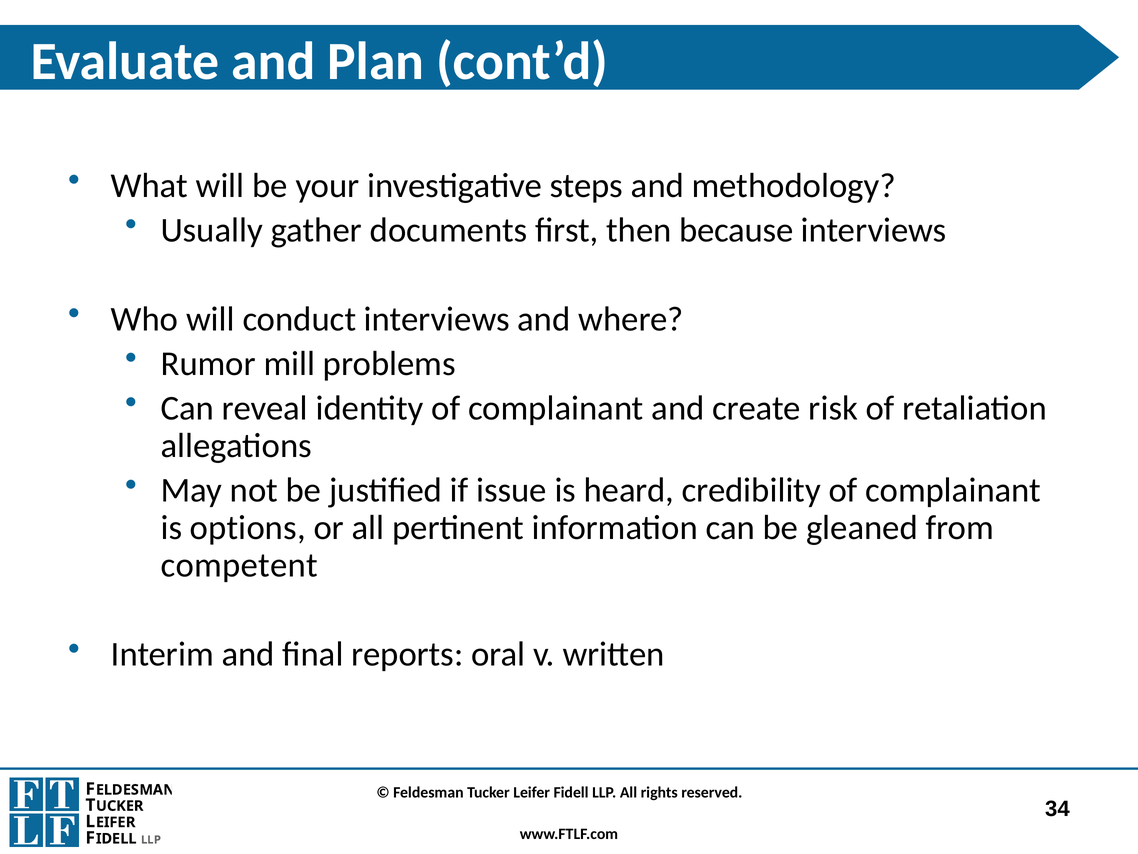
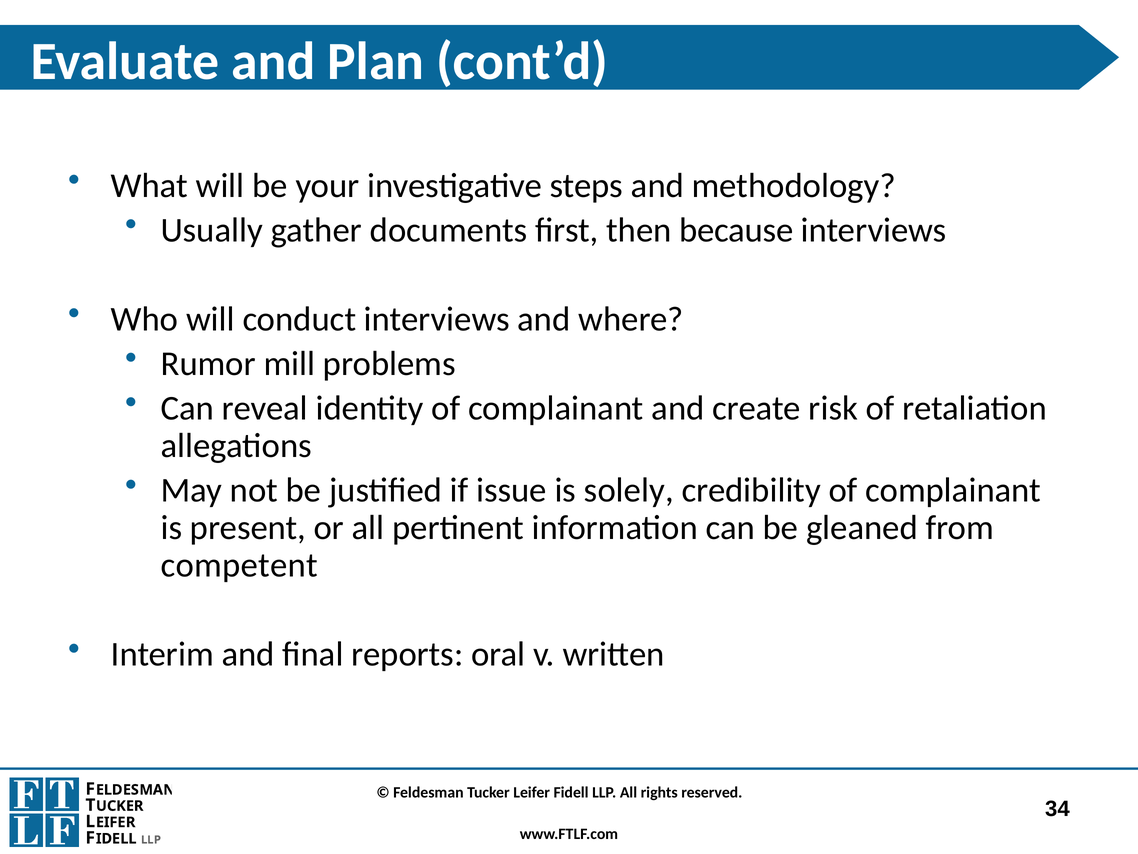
heard: heard -> solely (629, 490)
options: options -> present (248, 527)
